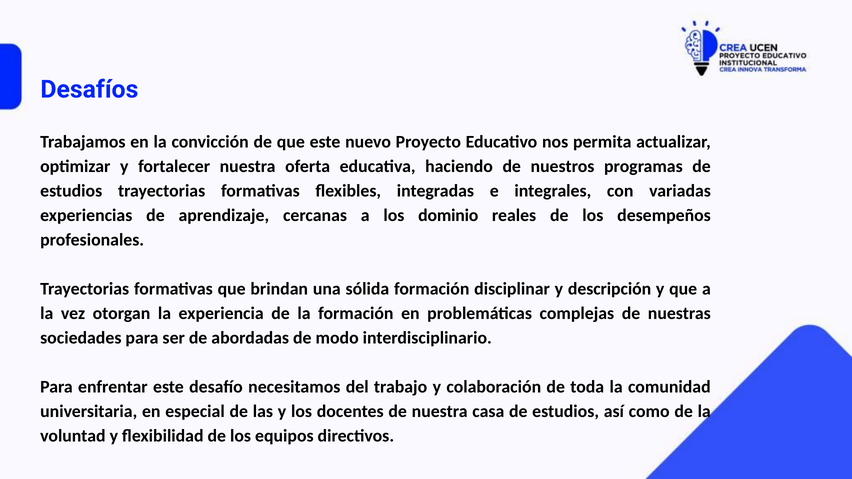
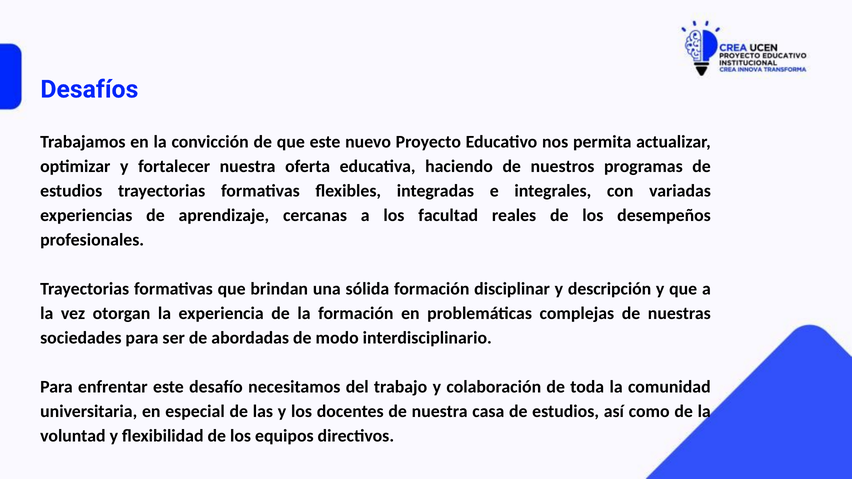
dominio: dominio -> facultad (448, 215)
